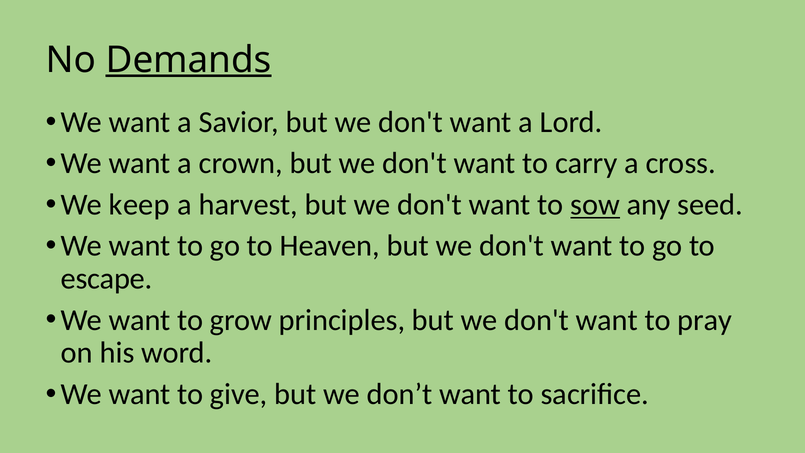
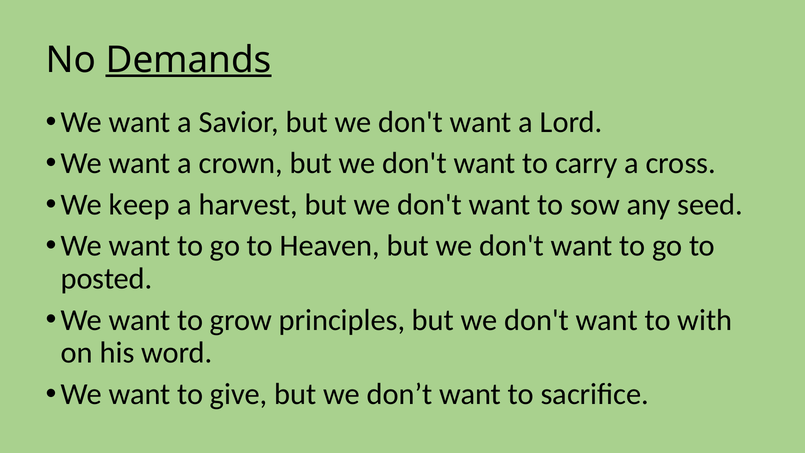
sow underline: present -> none (595, 205)
escape: escape -> posted (107, 279)
pray: pray -> with (705, 320)
